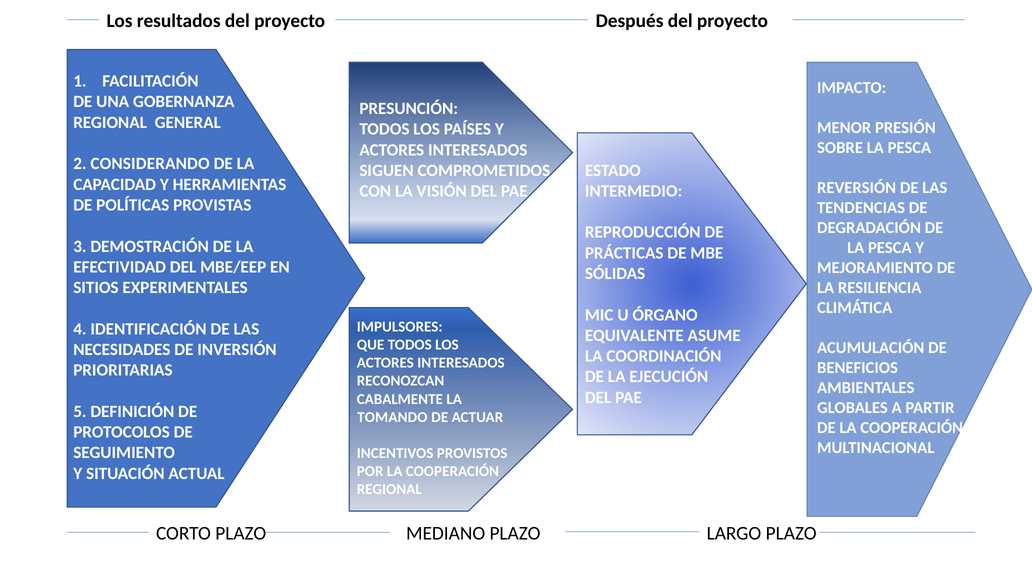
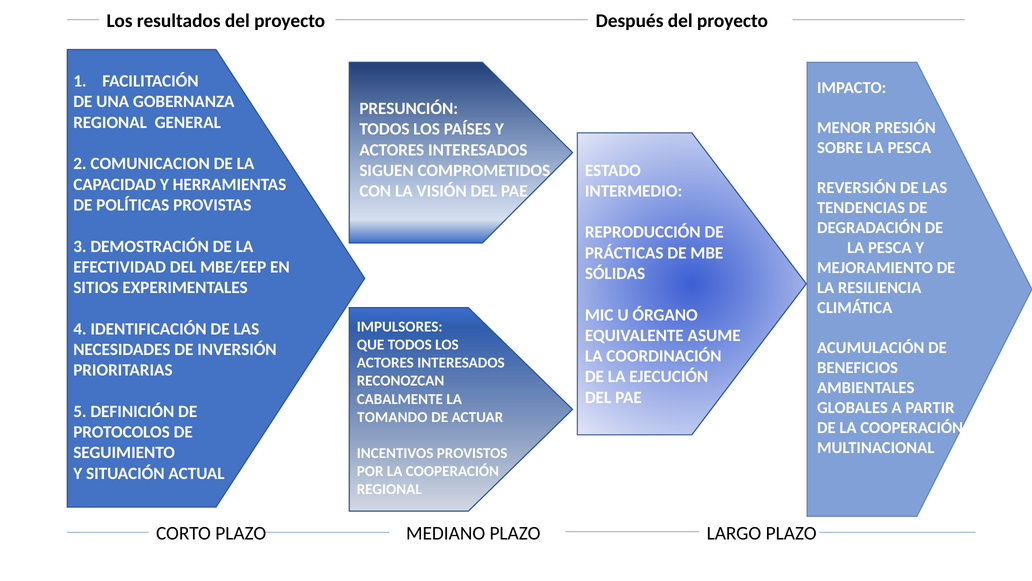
CONSIDERANDO: CONSIDERANDO -> COMUNICACION (150, 164)
